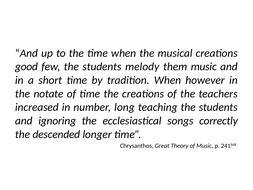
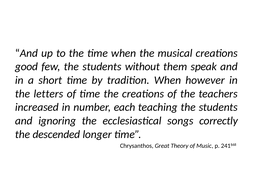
melody: melody -> without (142, 67)
them music: music -> speak (204, 67)
notate: notate -> letters (48, 94)
long: long -> each (125, 107)
